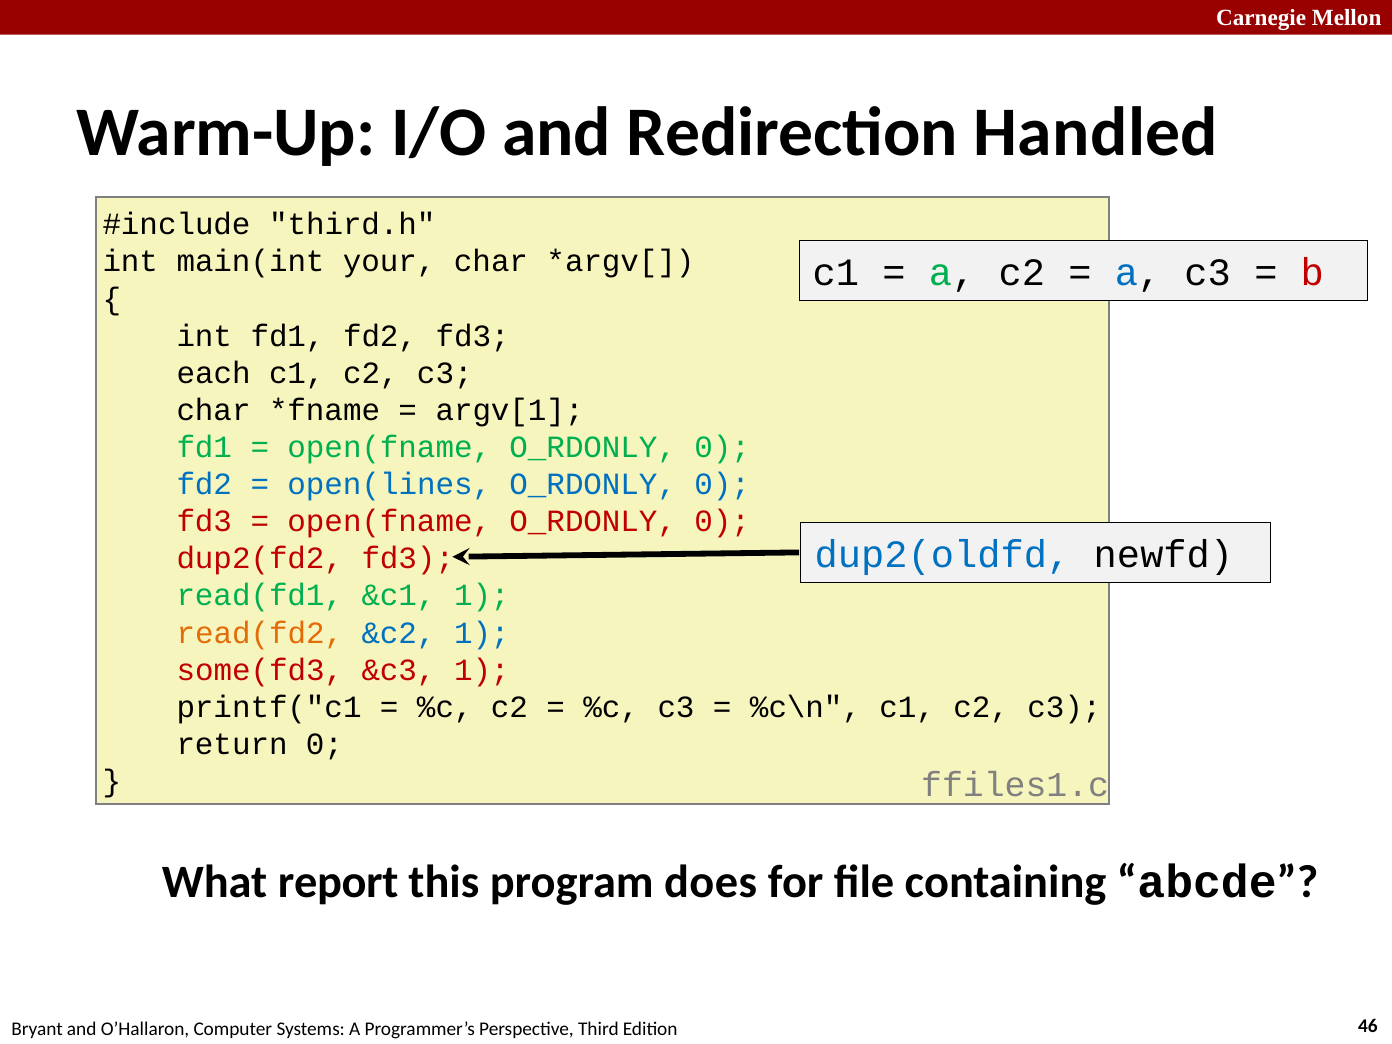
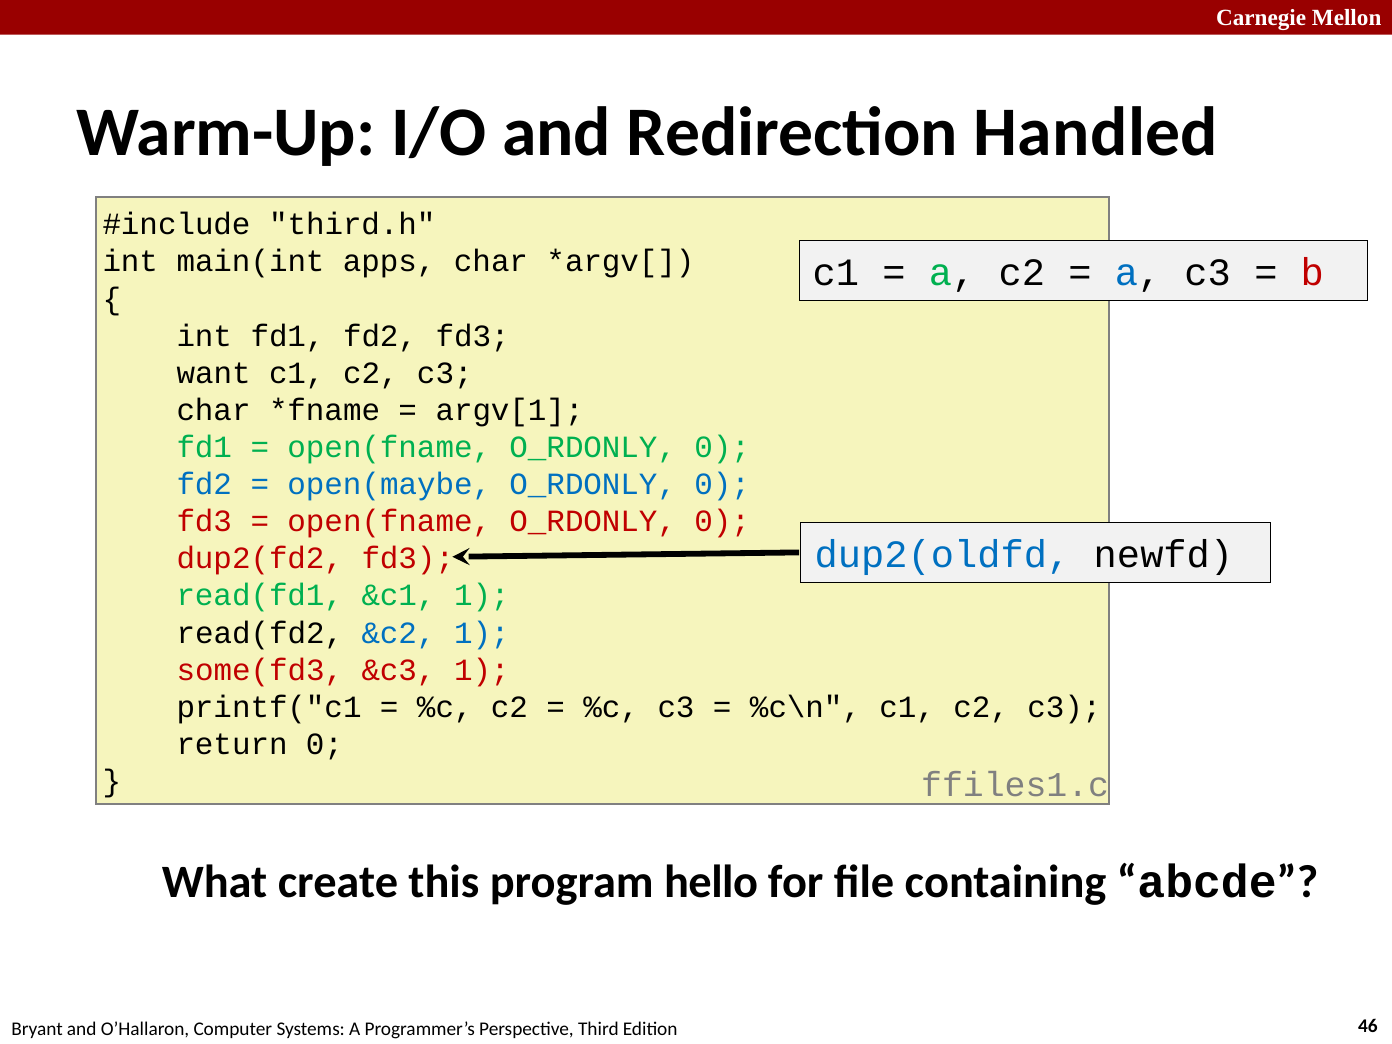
your: your -> apps (389, 262)
each: each -> want (214, 373)
open(lines: open(lines -> open(maybe (389, 484)
read(fd2 colour: orange -> black (260, 633)
report: report -> create (338, 882)
does: does -> hello (711, 882)
